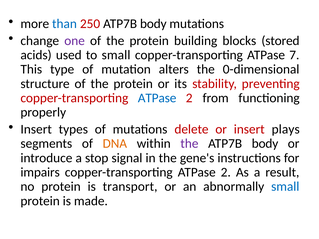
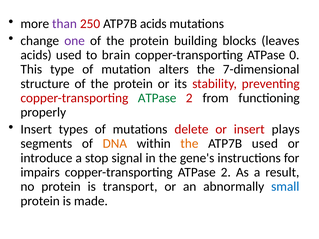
than colour: blue -> purple (64, 24)
250 ATP7B body: body -> acids (153, 24)
stored: stored -> leaves (280, 41)
to small: small -> brain (116, 55)
7: 7 -> 0 (294, 55)
0-dimensional: 0-dimensional -> 7-dimensional (261, 69)
ATPase colour: blue -> green (157, 98)
the colour: purple -> orange (189, 144)
body: body -> used (265, 144)
